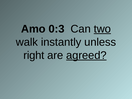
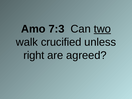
0:3: 0:3 -> 7:3 (57, 29)
instantly: instantly -> crucified (61, 42)
agreed underline: present -> none (86, 55)
